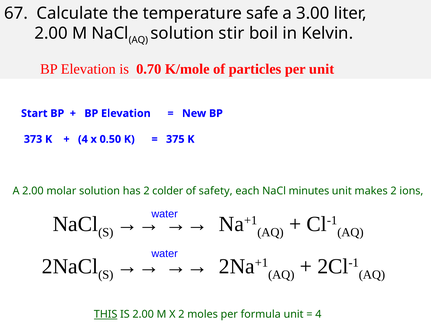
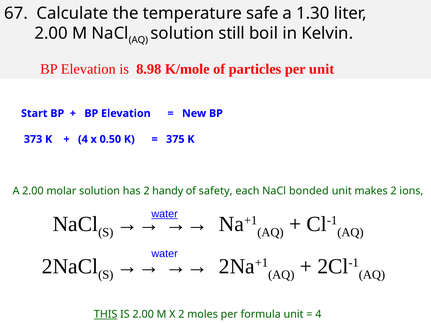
3.00: 3.00 -> 1.30 (313, 13)
stir: stir -> still (232, 33)
0.70: 0.70 -> 8.98 (149, 69)
colder: colder -> handy (168, 191)
minutes: minutes -> bonded (309, 191)
water underline: none -> present (165, 214)
